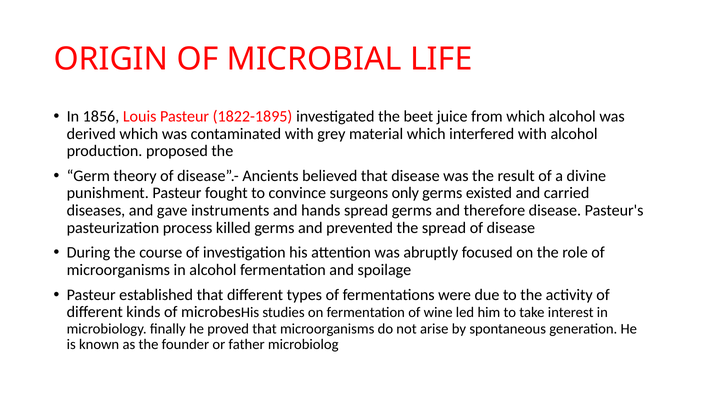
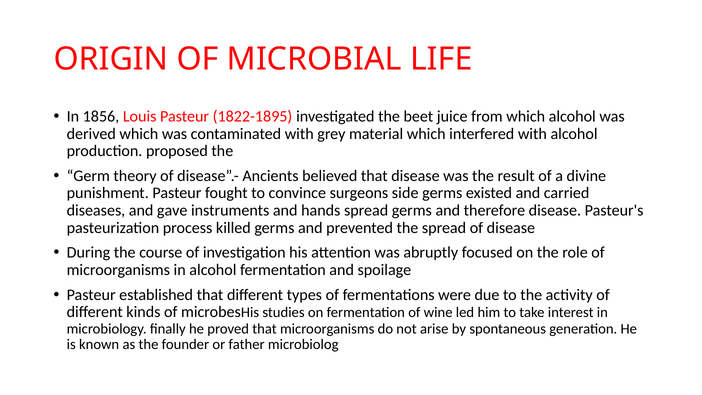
only: only -> side (405, 193)
